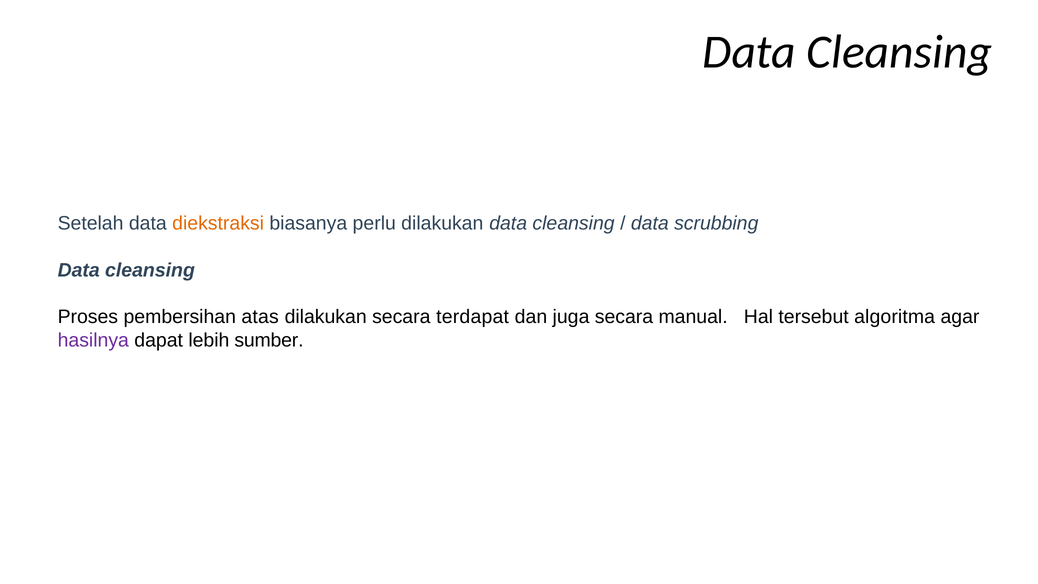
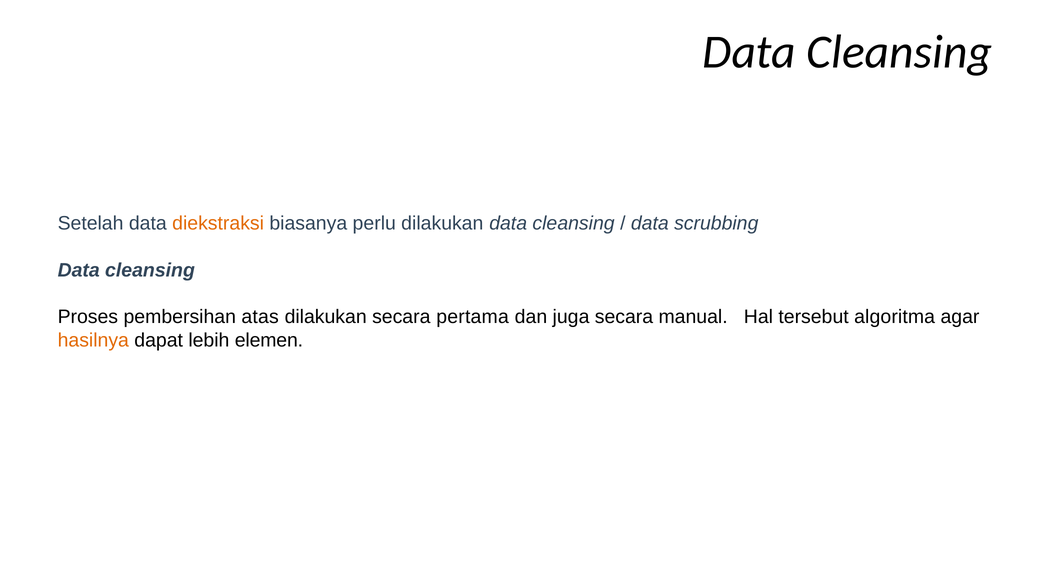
terdapat: terdapat -> pertama (473, 317)
hasilnya colour: purple -> orange (93, 340)
sumber: sumber -> elemen (269, 340)
